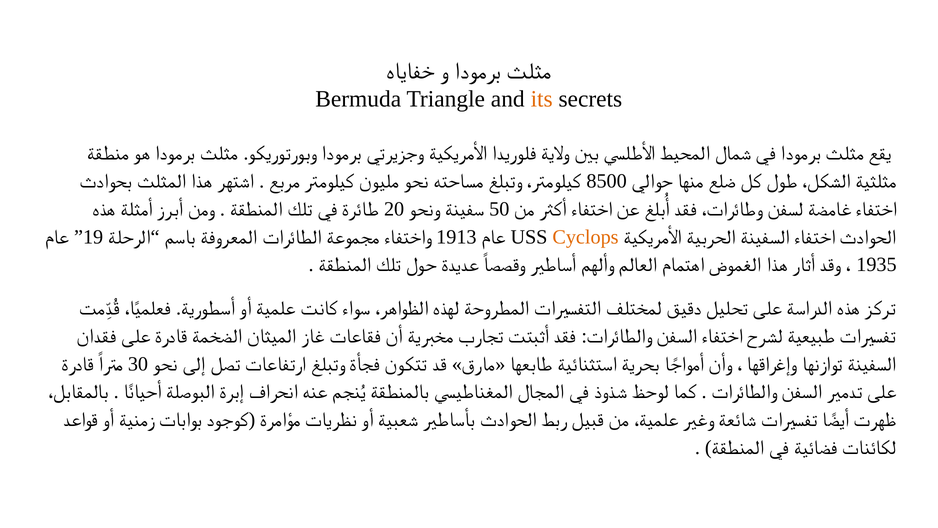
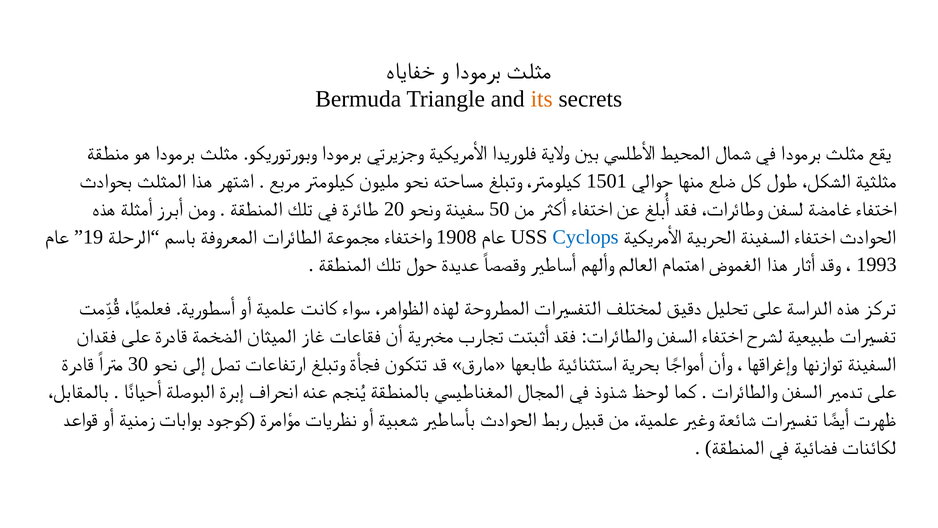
8500: 8500 -> 1501 (607, 181)
1913: 1913 -> 1908 (456, 237)
Cyclops colour: orange -> blue (586, 237)
1935: 1935 -> 1993 (876, 265)
